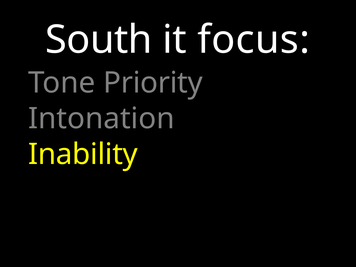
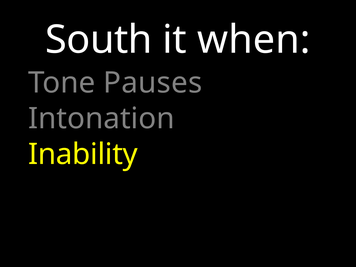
focus: focus -> when (254, 40)
Priority: Priority -> Pauses (153, 83)
